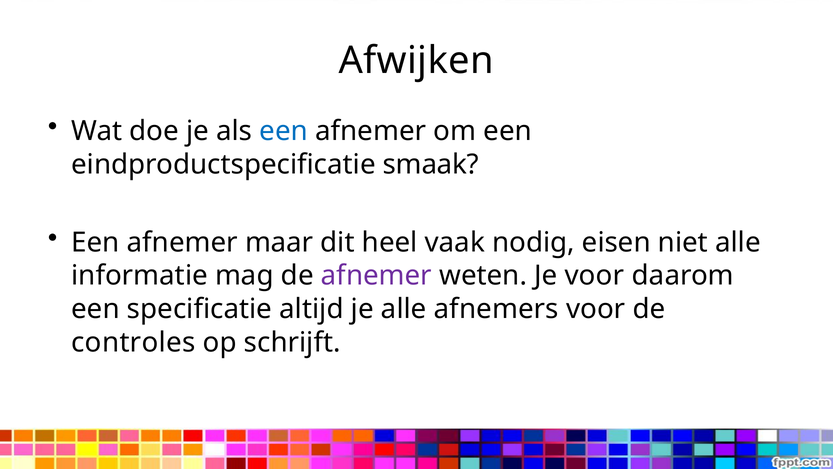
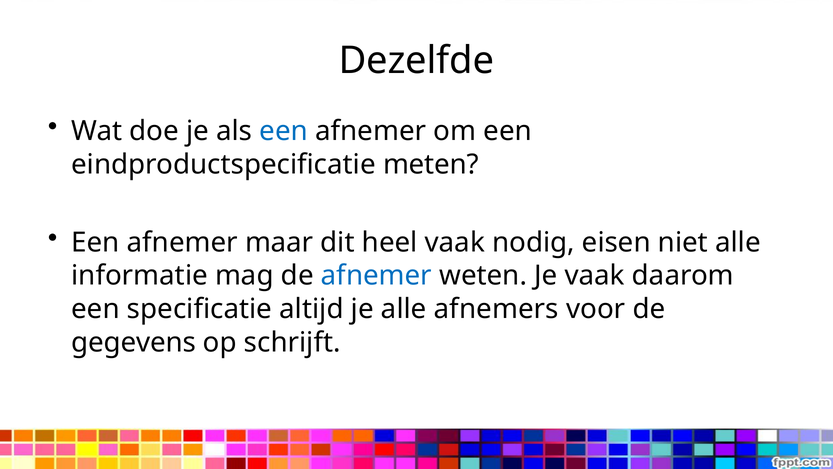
Afwijken: Afwijken -> Dezelfde (416, 60)
smaak: smaak -> meten (431, 164)
afnemer colour: purple -> blue (376, 275)
Je voor: voor -> vaak (595, 275)
controles: controles -> gegevens (134, 342)
